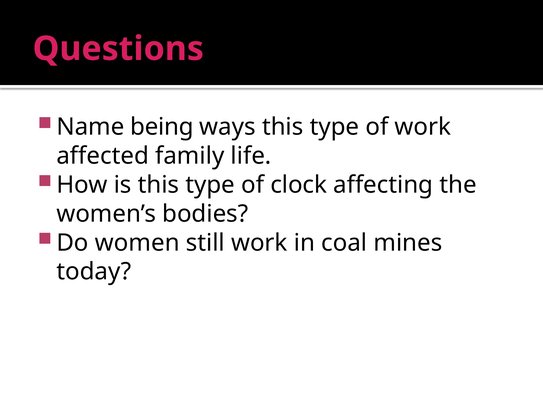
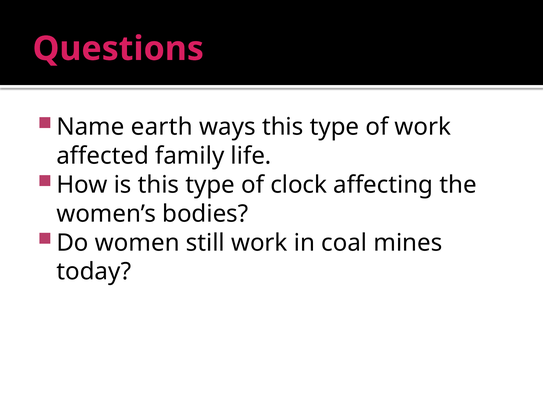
being: being -> earth (162, 127)
